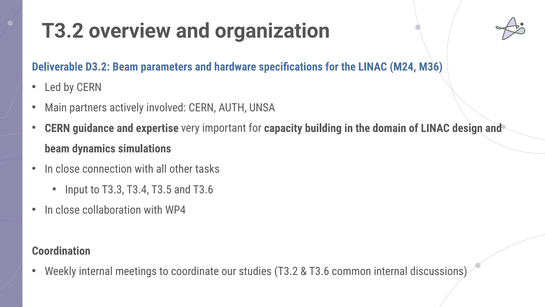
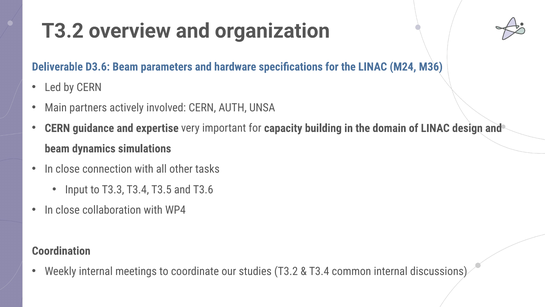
D3.2: D3.2 -> D3.6 (98, 67)
T3.6: T3.6 -> T3.4 (319, 271)
